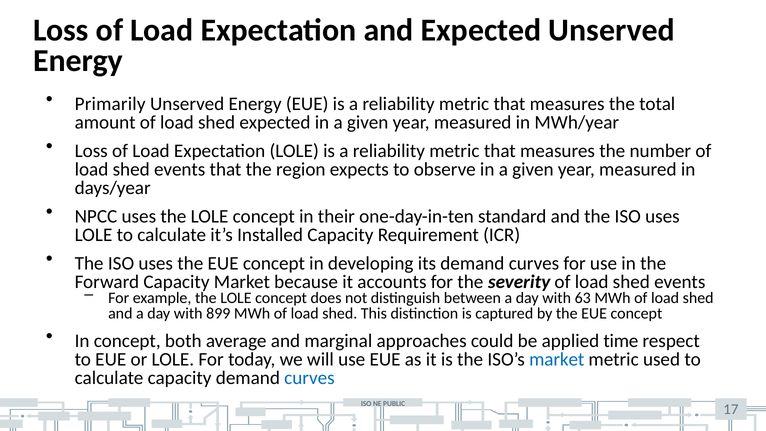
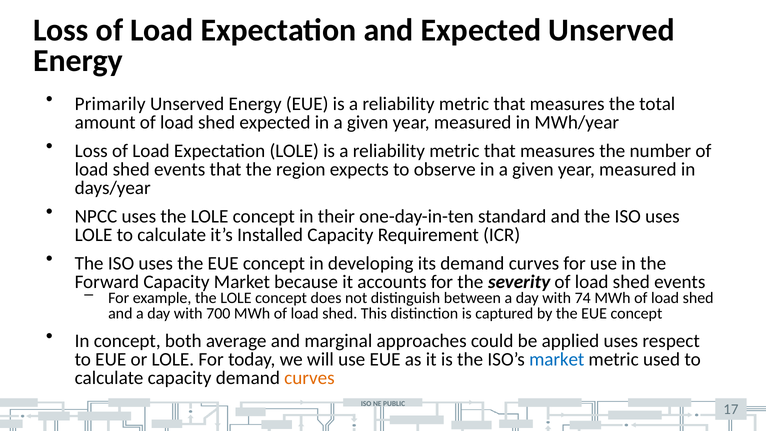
63: 63 -> 74 (583, 298)
899: 899 -> 700 (218, 313)
applied time: time -> uses (621, 341)
curves colour: blue -> orange (309, 378)
